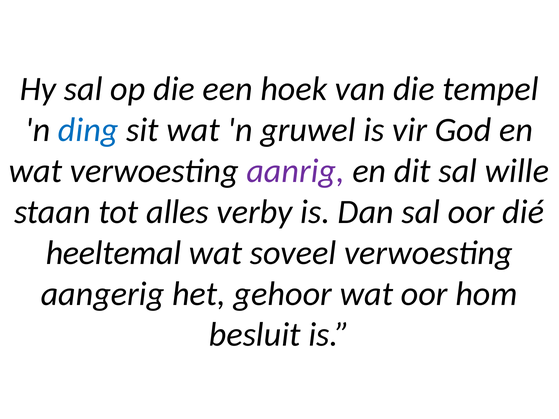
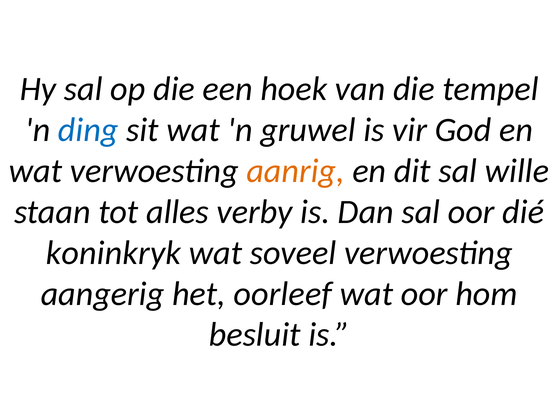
aanrig colour: purple -> orange (295, 171)
heeltemal: heeltemal -> koninkryk (113, 253)
gehoor: gehoor -> oorleef (283, 294)
